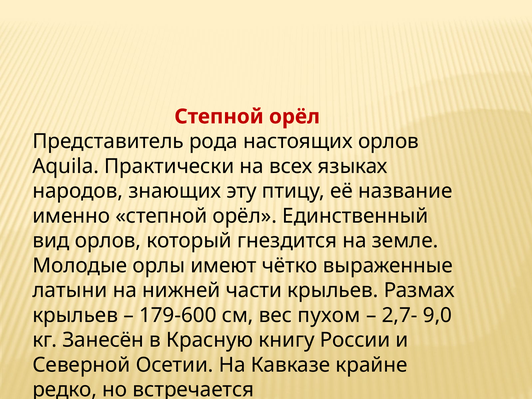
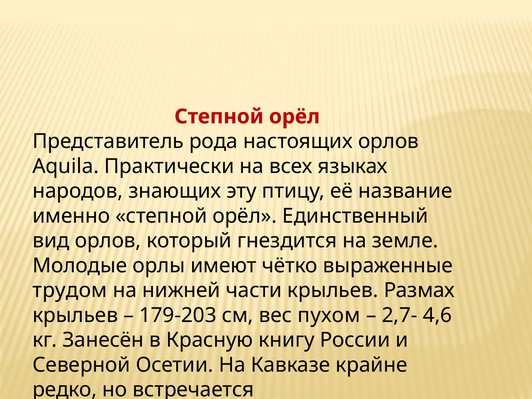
латыни: латыни -> трудом (70, 290)
179-600: 179-600 -> 179-203 (178, 315)
9,0: 9,0 -> 4,6 (437, 315)
